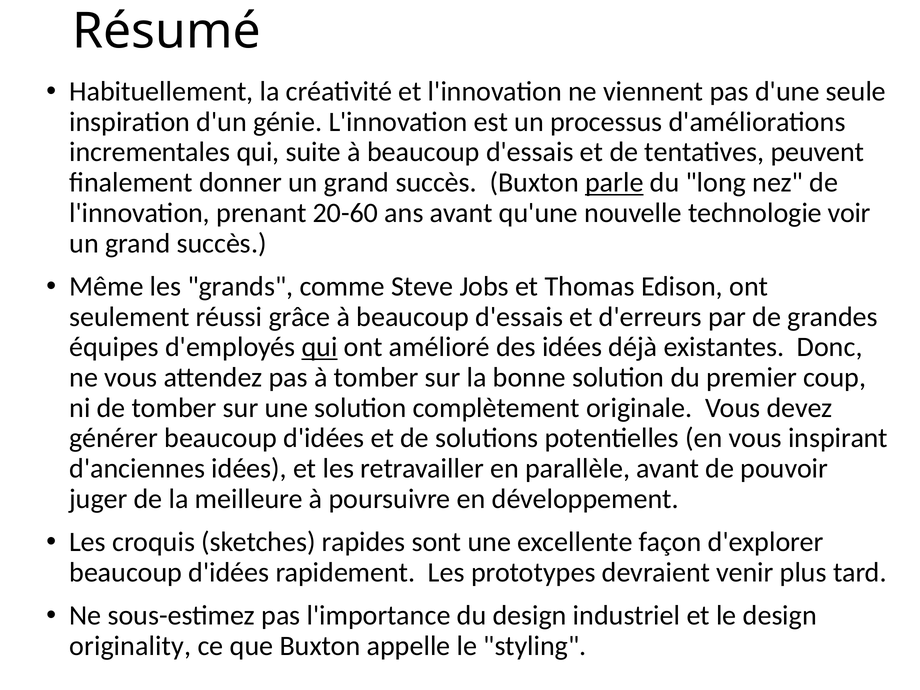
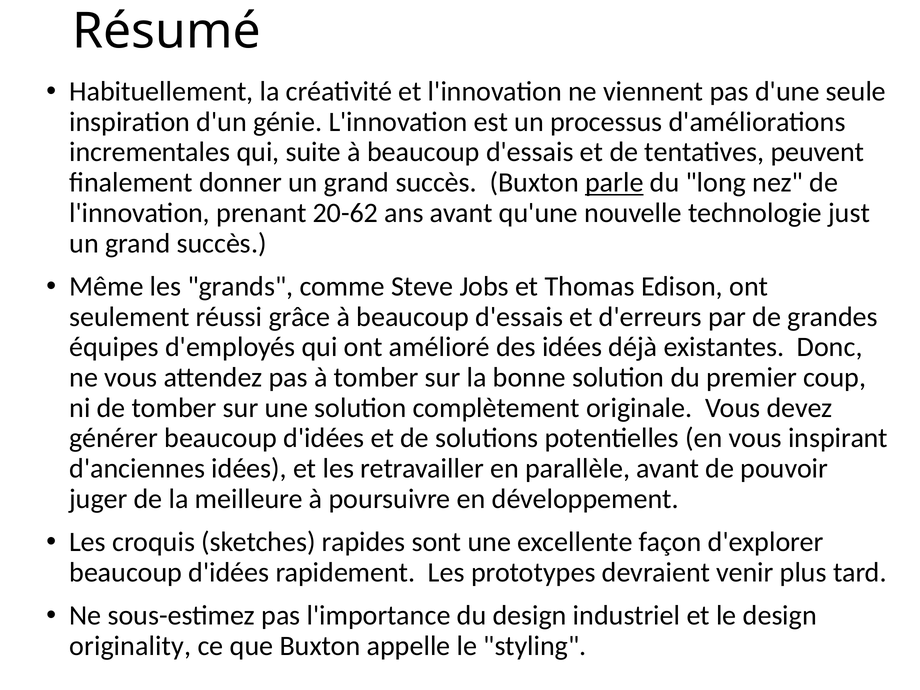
20-60: 20-60 -> 20-62 (346, 213)
voir: voir -> just (849, 213)
qui underline: present -> none (320, 347)
